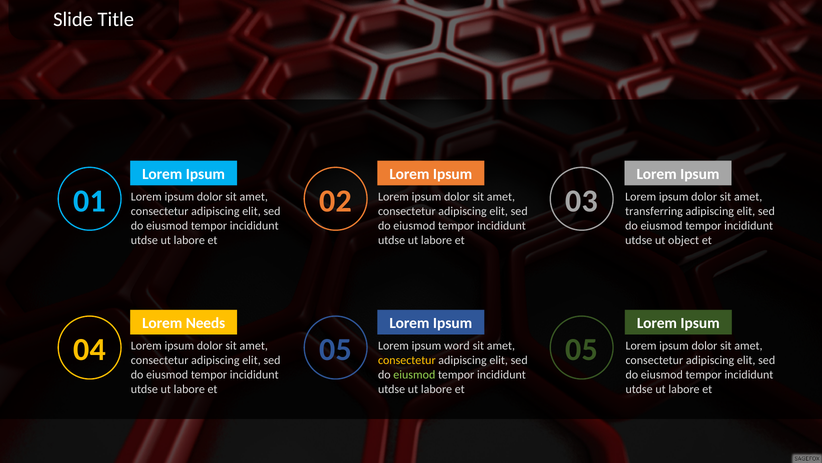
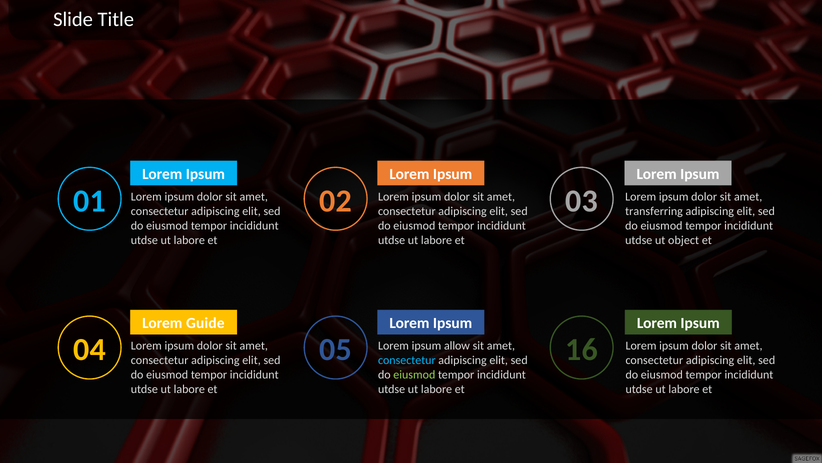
Needs: Needs -> Guide (205, 323)
05 05: 05 -> 16 (582, 349)
word: word -> allow (457, 345)
consectetur colour: yellow -> light blue (407, 360)
